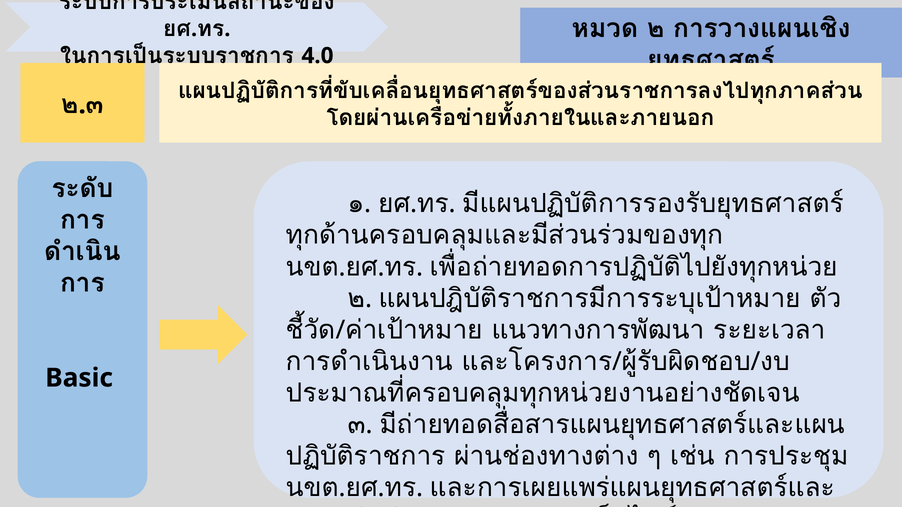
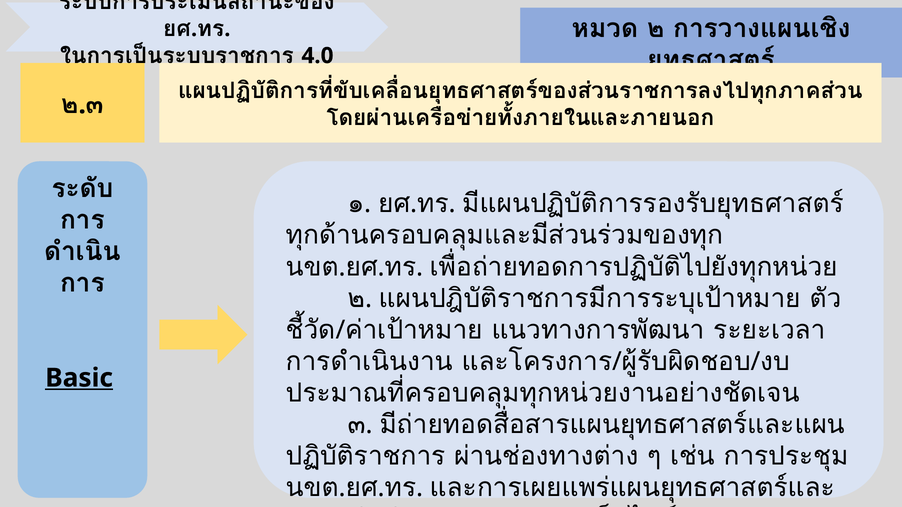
Basic underline: none -> present (79, 378)
